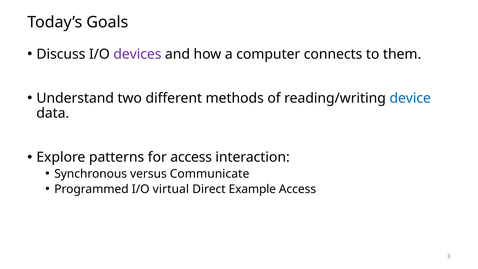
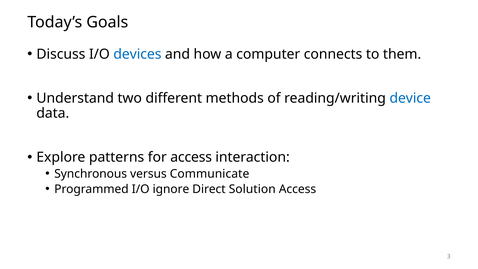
devices colour: purple -> blue (137, 54)
virtual: virtual -> ignore (171, 189)
Example: Example -> Solution (252, 189)
